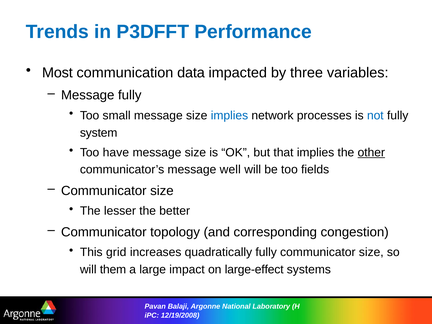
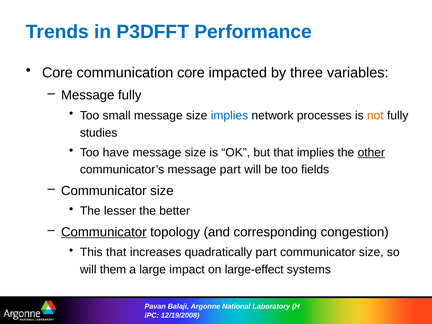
Most: Most -> Core (57, 73)
communication data: data -> core (191, 73)
not colour: blue -> orange (375, 115)
system: system -> studies (99, 133)
message well: well -> part (230, 170)
Communicator underline: none -> present (104, 232)
This grid: grid -> that (116, 252)
quadratically fully: fully -> part (266, 252)
